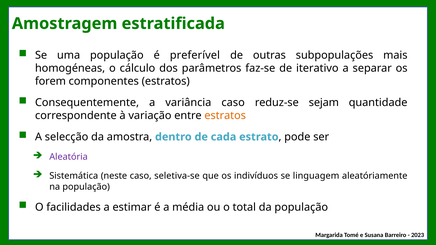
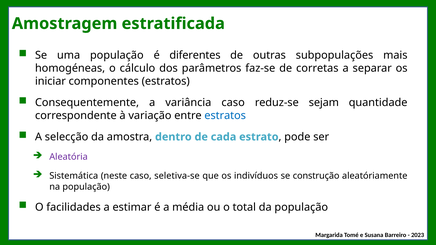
preferível: preferível -> diferentes (195, 55)
iterativo: iterativo -> corretas (317, 68)
forem: forem -> iniciar (50, 81)
estratos colour: orange -> blue (225, 116)
linguagem: linguagem -> construção (316, 176)
